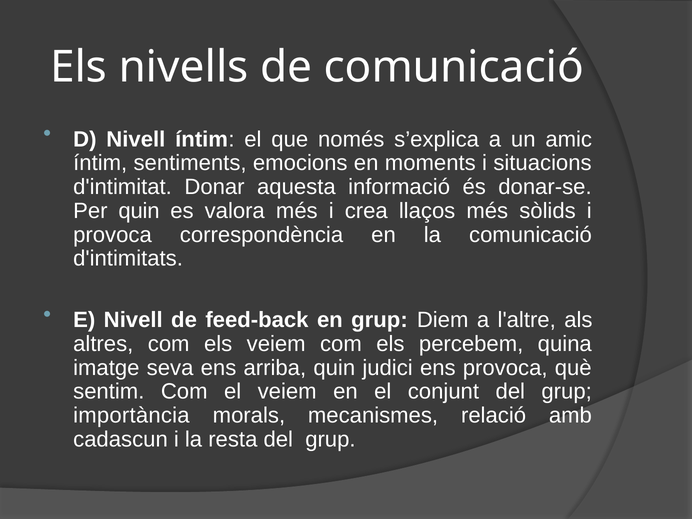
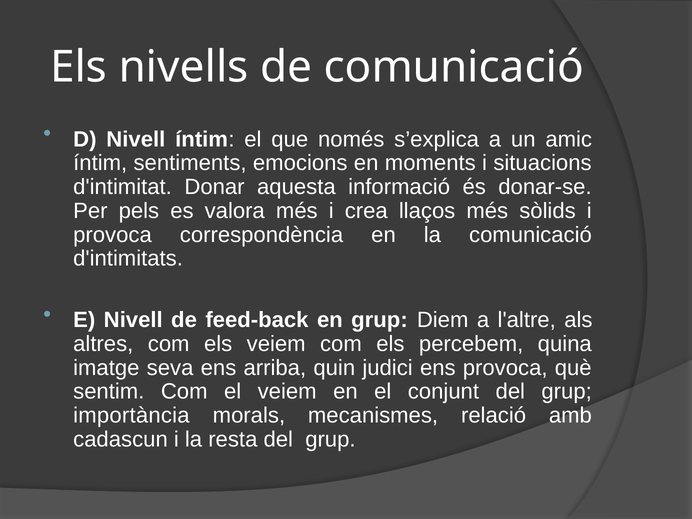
Per quin: quin -> pels (139, 211)
